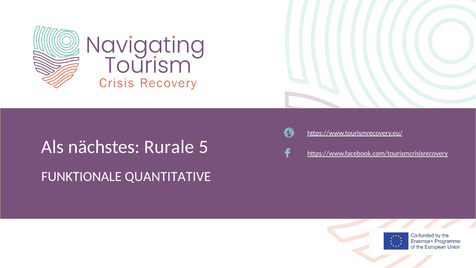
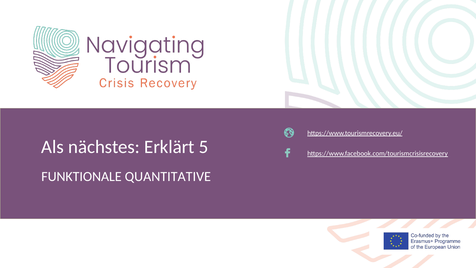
Rurale: Rurale -> Erklärt (169, 147)
